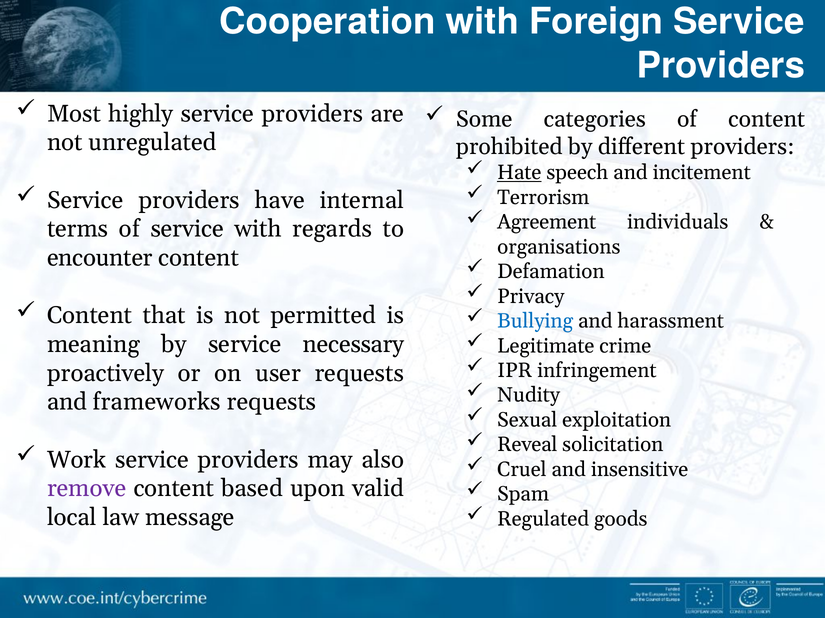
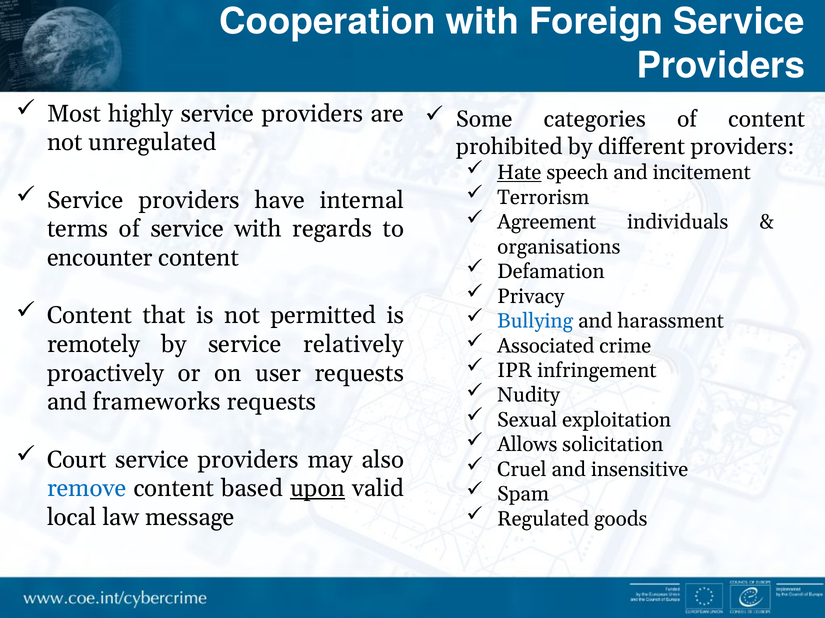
Legitimate: Legitimate -> Associated (546, 346)
meaning: meaning -> remotely (94, 345)
necessary: necessary -> relatively (353, 345)
Reveal: Reveal -> Allows (527, 445)
Work: Work -> Court (77, 460)
remove colour: purple -> blue (87, 489)
upon underline: none -> present (318, 489)
